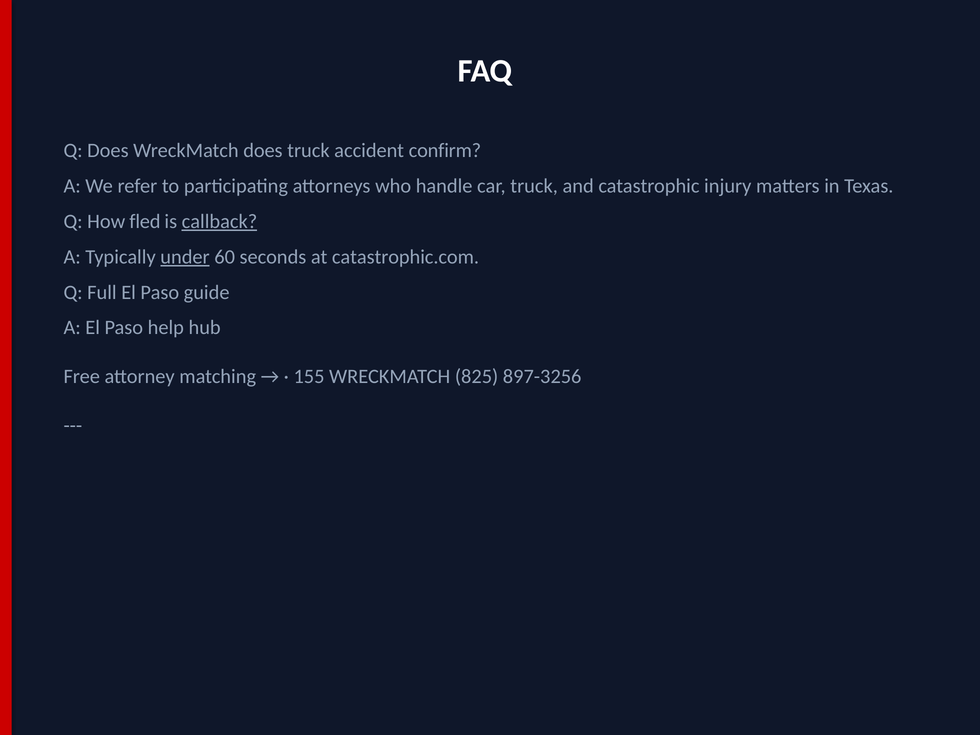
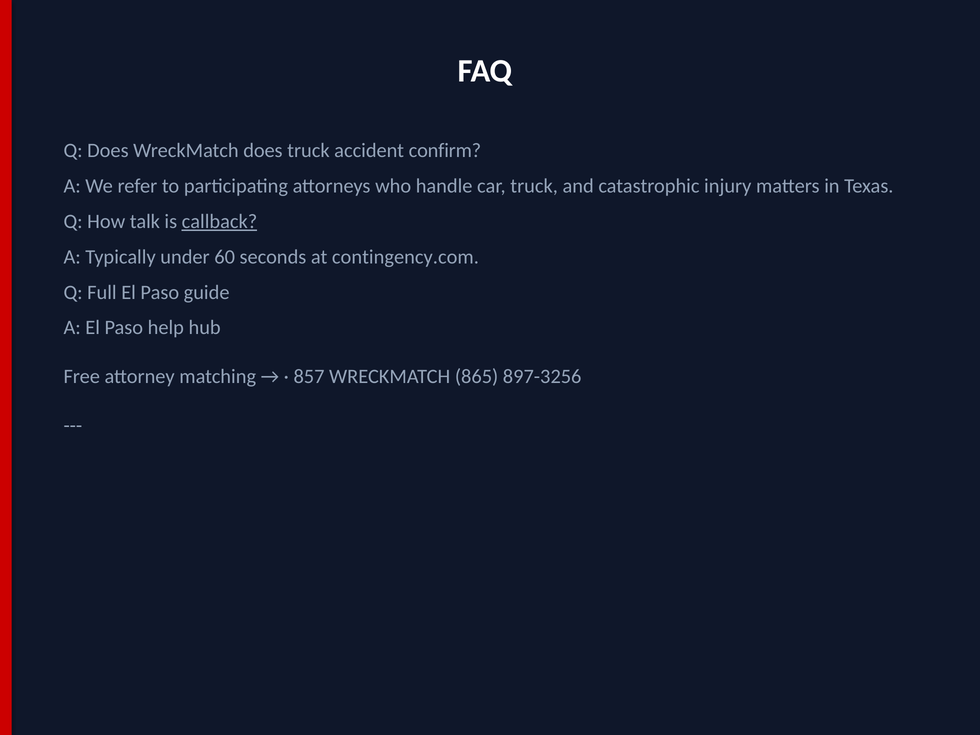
fled: fled -> talk (145, 222)
under underline: present -> none (185, 257)
catastrophic.com: catastrophic.com -> contingency.com (405, 257)
155: 155 -> 857 (309, 377)
825: 825 -> 865 (477, 377)
